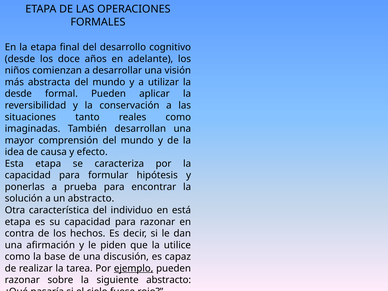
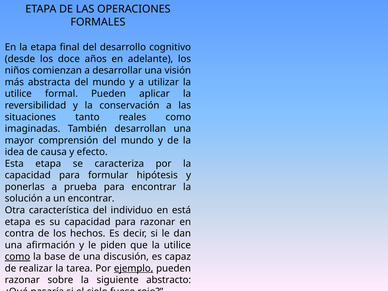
desde: desde -> utilice (18, 94)
un abstracto: abstracto -> encontrar (91, 199)
como underline: none -> present (18, 257)
